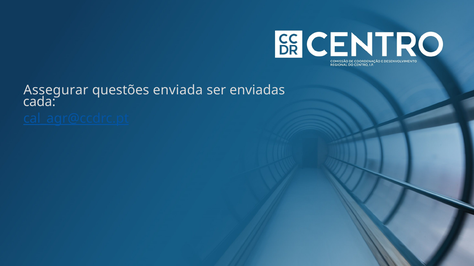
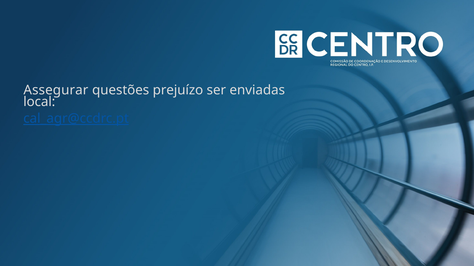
enviada: enviada -> prejuízo (178, 90)
cada: cada -> local (39, 102)
